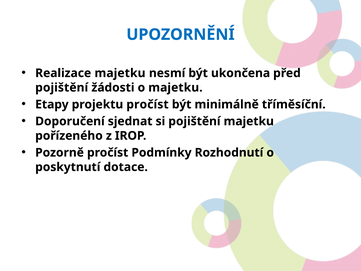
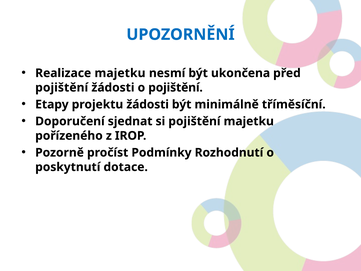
o majetku: majetku -> pojištění (176, 87)
projektu pročíst: pročíst -> žádosti (148, 104)
